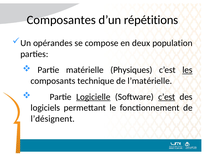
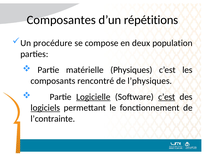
opérandes: opérandes -> procédure (53, 43)
les underline: present -> none (187, 70)
technique: technique -> rencontré (96, 81)
l’matérielle: l’matérielle -> l’physiques (150, 81)
logiciels underline: none -> present (45, 108)
l’désignent: l’désignent -> l’contrainte (53, 119)
